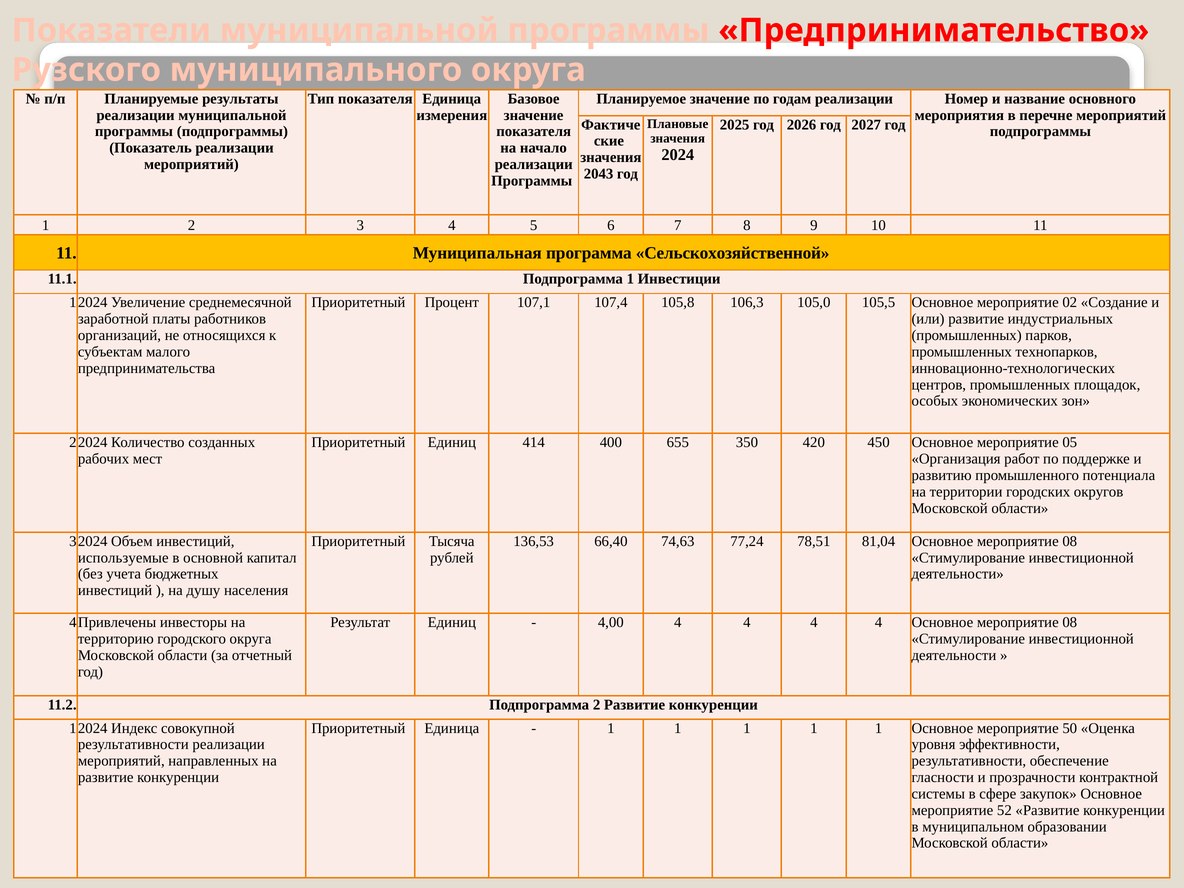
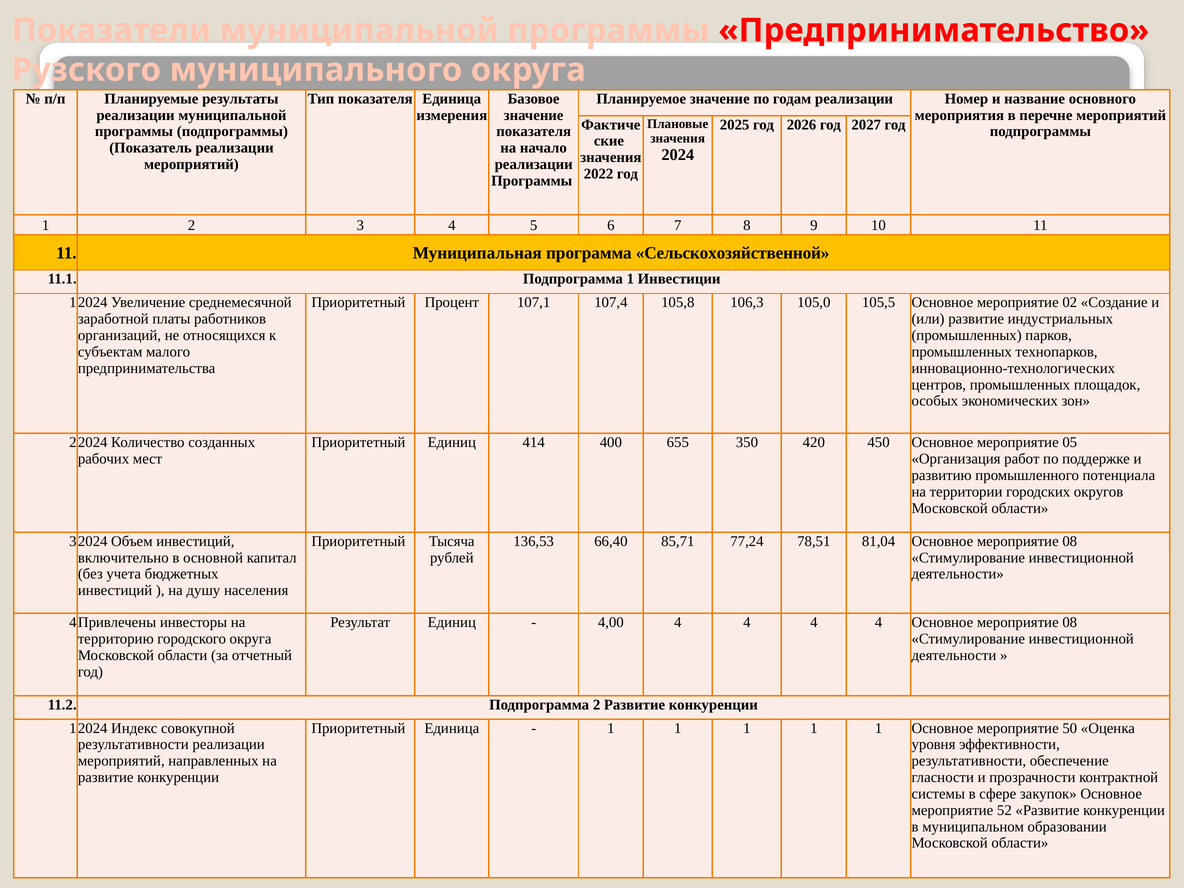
2043: 2043 -> 2022 (599, 174)
74,63: 74,63 -> 85,71 (678, 541)
используемые: используемые -> включительно (123, 558)
